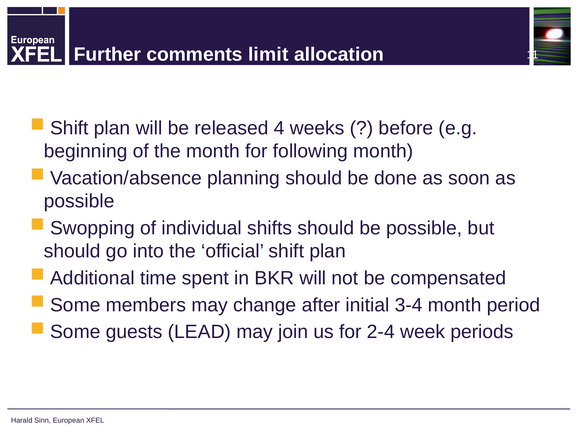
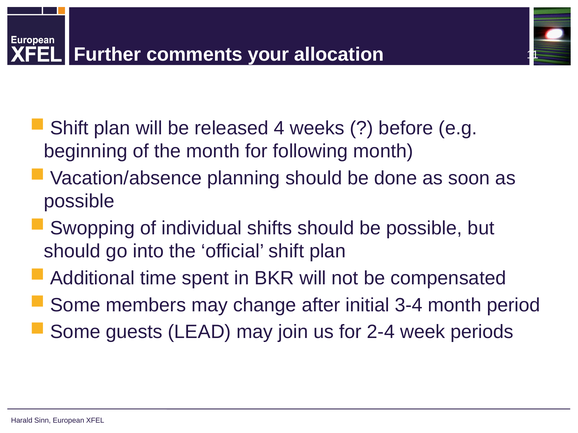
limit: limit -> your (268, 54)
